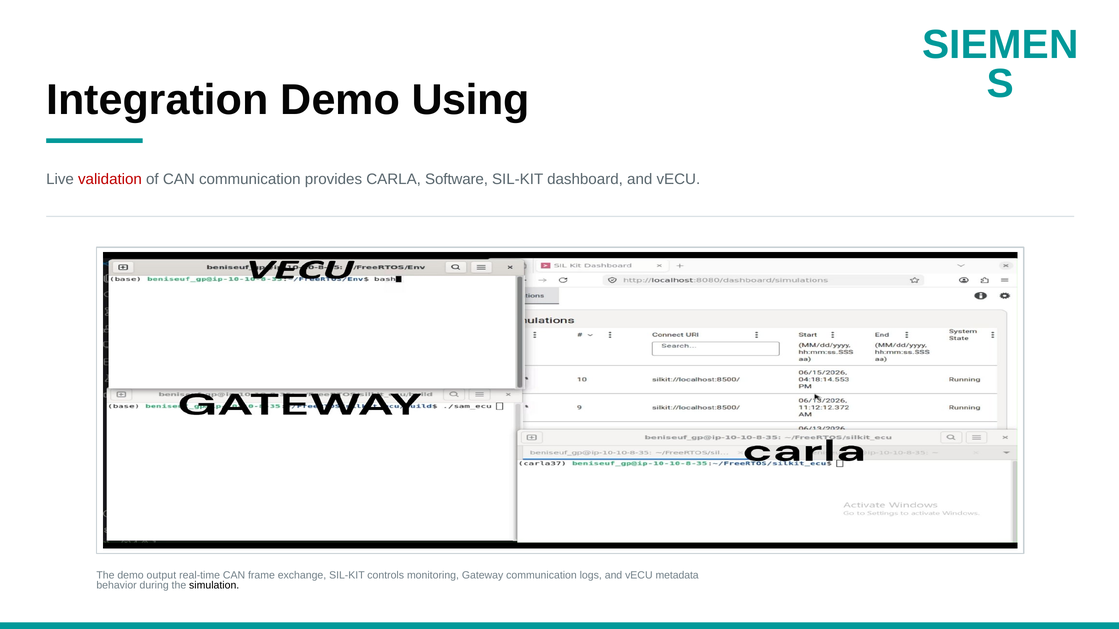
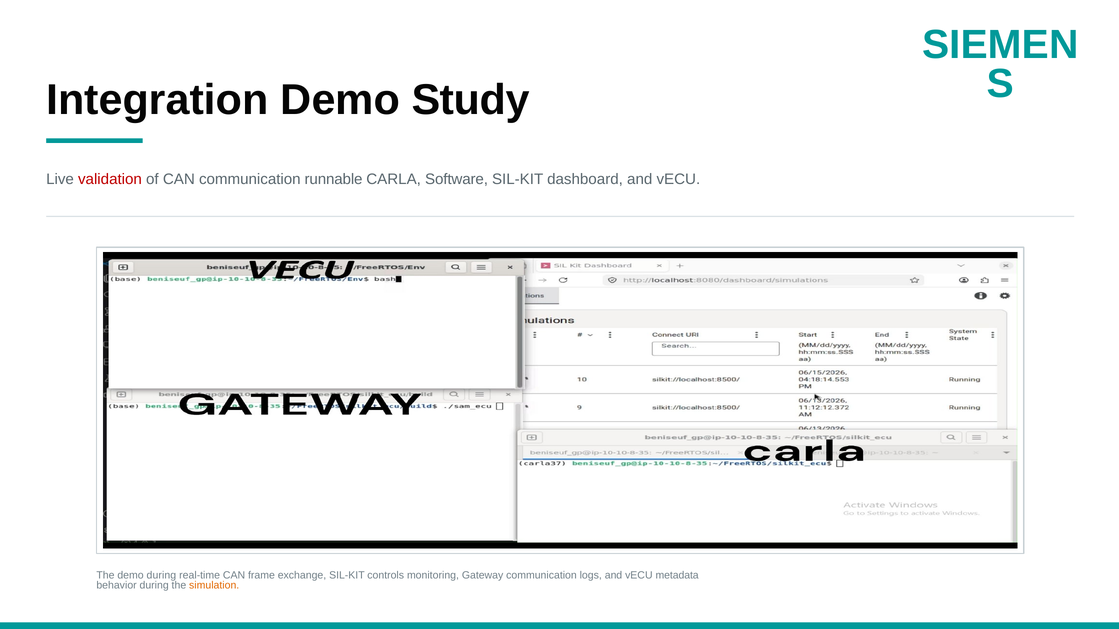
Using: Using -> Study (471, 100)
provides: provides -> runnable (334, 179)
demo output: output -> during (161, 576)
simulation colour: black -> orange (214, 586)
